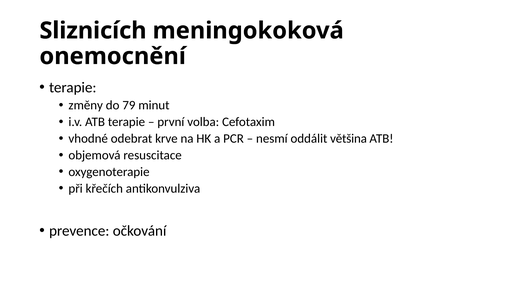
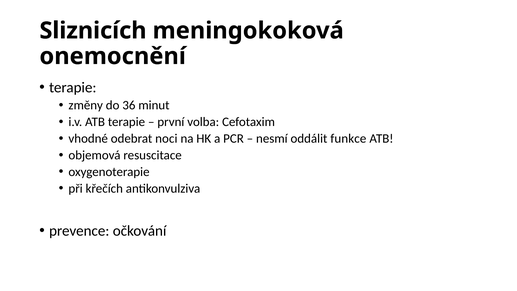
79: 79 -> 36 (129, 105)
krve: krve -> noci (166, 139)
většina: většina -> funkce (348, 139)
